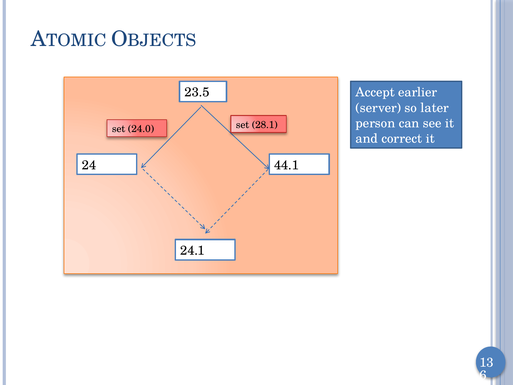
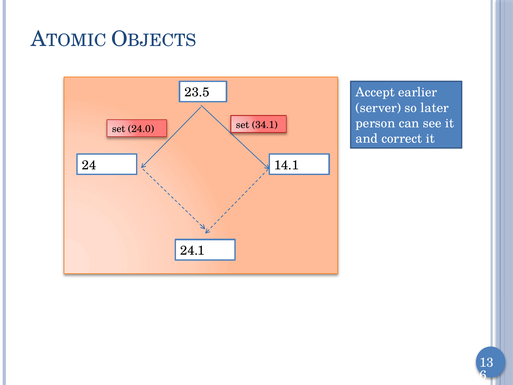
28.1: 28.1 -> 34.1 (265, 125)
44.1: 44.1 -> 14.1 (287, 165)
